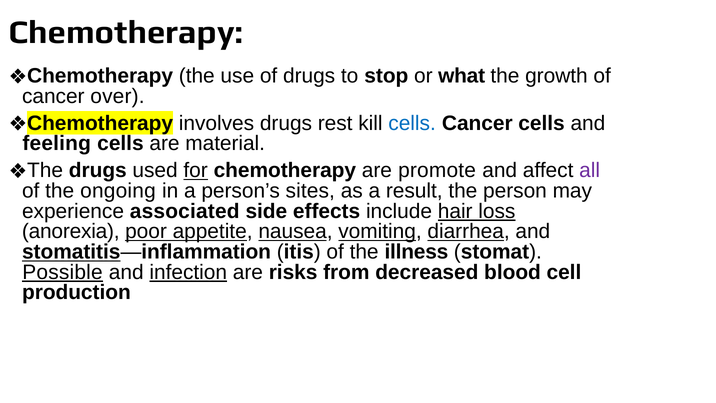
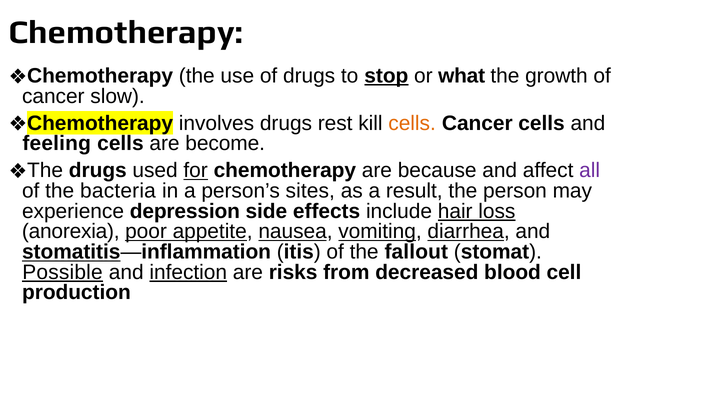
stop underline: none -> present (386, 76)
over: over -> slow (118, 96)
cells colour: blue -> orange (412, 123)
material: material -> become (225, 143)
promote: promote -> because (437, 170)
ongoing: ongoing -> bacteria (118, 191)
associated: associated -> depression (185, 211)
illness: illness -> fallout (416, 252)
